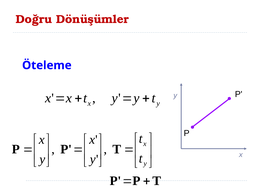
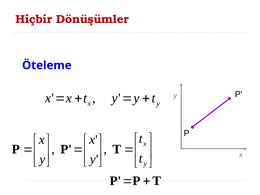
Doğru: Doğru -> Hiçbir (34, 19)
